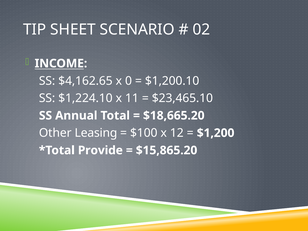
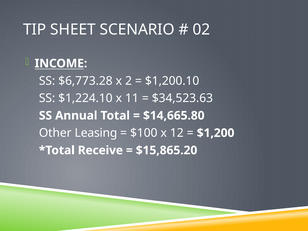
$4,162.65: $4,162.65 -> $6,773.28 (85, 81)
0: 0 -> 2 (129, 81)
$23,465.10: $23,465.10 -> $34,523.63 (182, 98)
$18,665.20: $18,665.20 -> $14,665.80 (174, 116)
Provide: Provide -> Receive (100, 150)
